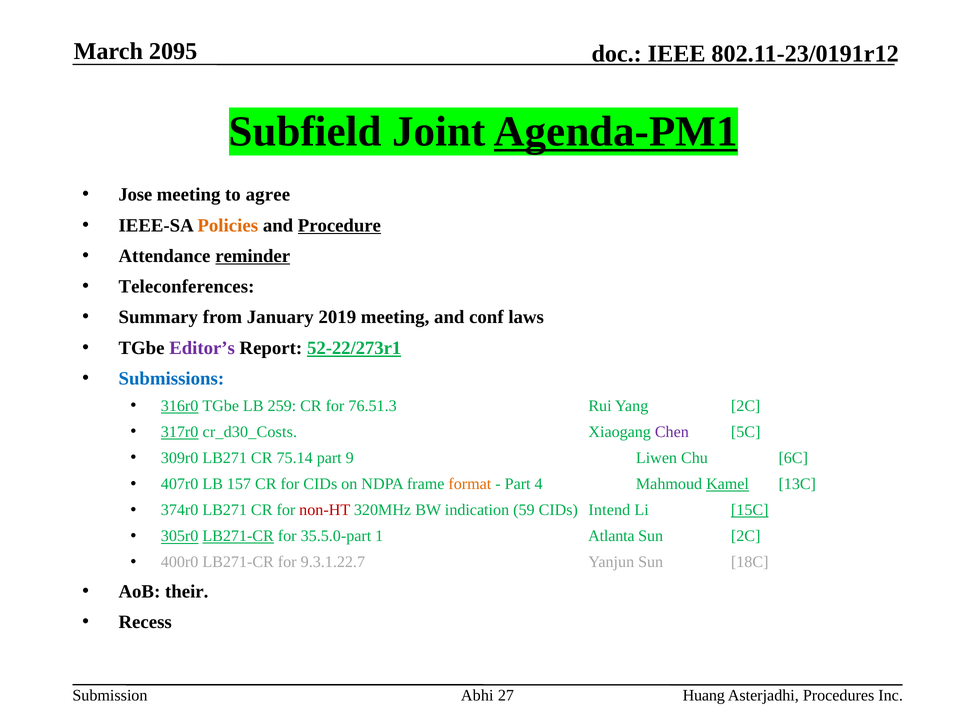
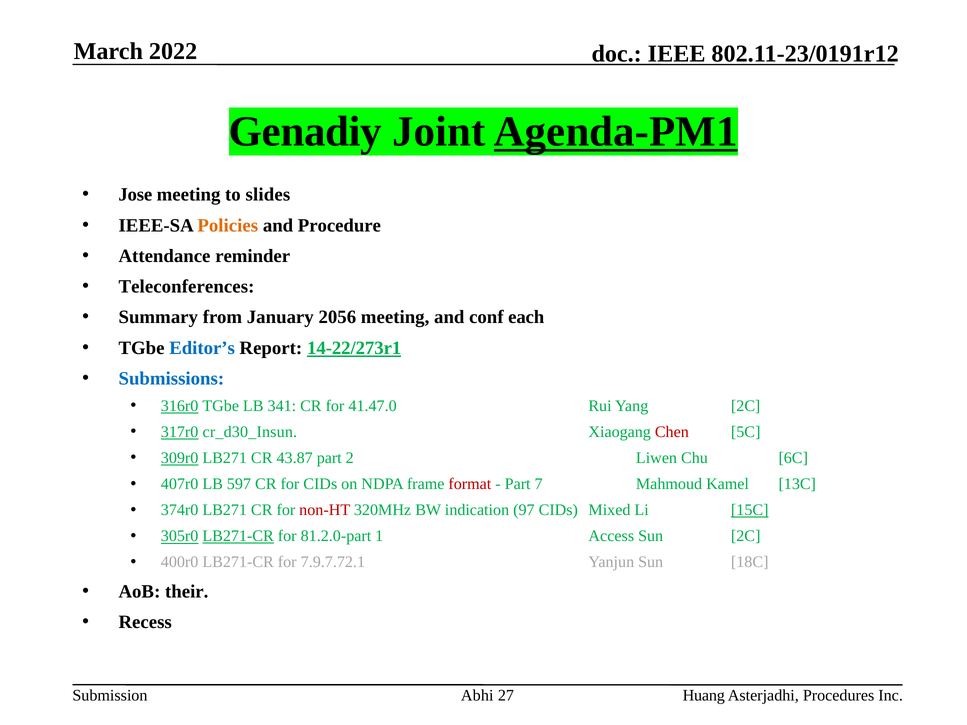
2095: 2095 -> 2022 (173, 51)
Subfield: Subfield -> Genadiy (305, 132)
agree: agree -> slides (268, 195)
Procedure underline: present -> none (339, 225)
reminder underline: present -> none (253, 256)
2019: 2019 -> 2056 (337, 317)
laws: laws -> each (526, 317)
Editor’s colour: purple -> blue (202, 348)
52-22/273r1: 52-22/273r1 -> 14-22/273r1 (354, 348)
259: 259 -> 341 (282, 406)
76.51.3: 76.51.3 -> 41.47.0 (373, 406)
cr_d30_Costs: cr_d30_Costs -> cr_d30_Insun (250, 432)
Chen colour: purple -> red (672, 432)
309r0 underline: none -> present (180, 458)
75.14: 75.14 -> 43.87 (295, 458)
9: 9 -> 2 (350, 458)
157: 157 -> 597 (239, 484)
format colour: orange -> red (470, 484)
4: 4 -> 7 (539, 484)
Kamel underline: present -> none (728, 484)
59: 59 -> 97 (524, 510)
Intend: Intend -> Mixed (609, 510)
35.5.0-part: 35.5.0-part -> 81.2.0-part (336, 536)
Atlanta: Atlanta -> Access (611, 536)
9.3.1.22.7: 9.3.1.22.7 -> 7.9.7.72.1 (333, 562)
